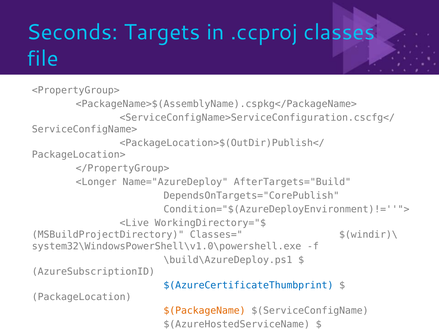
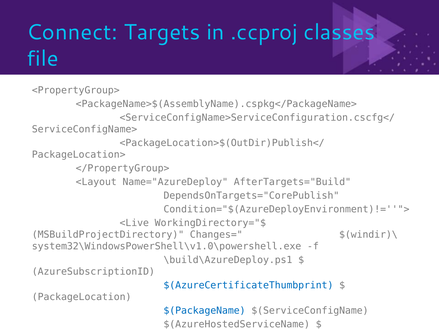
Seconds: Seconds -> Connect (72, 32)
<Longer: <Longer -> <Layout (96, 182)
Classes=: Classes= -> Changes= (216, 235)
$(PackageName colour: orange -> blue (205, 311)
